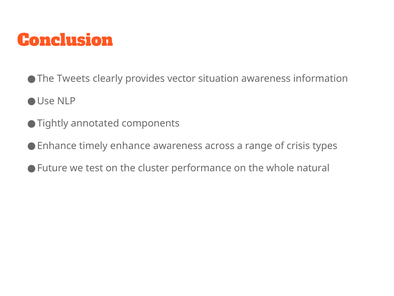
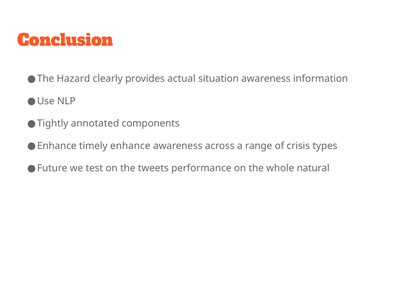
Tweets: Tweets -> Hazard (73, 79)
vector: vector -> actual (181, 79)
cluster: cluster -> tweets (153, 168)
